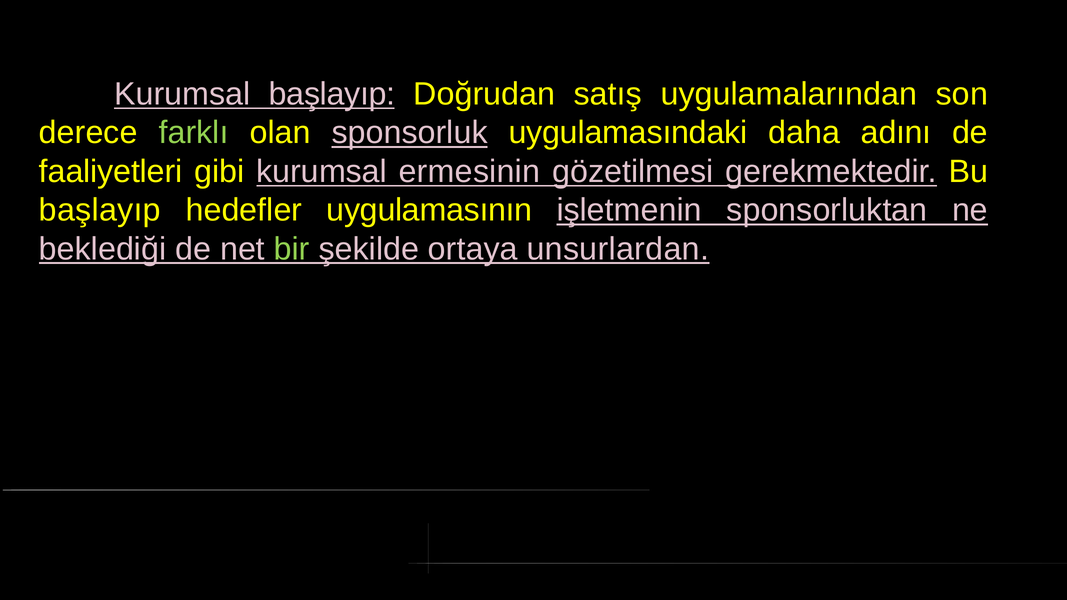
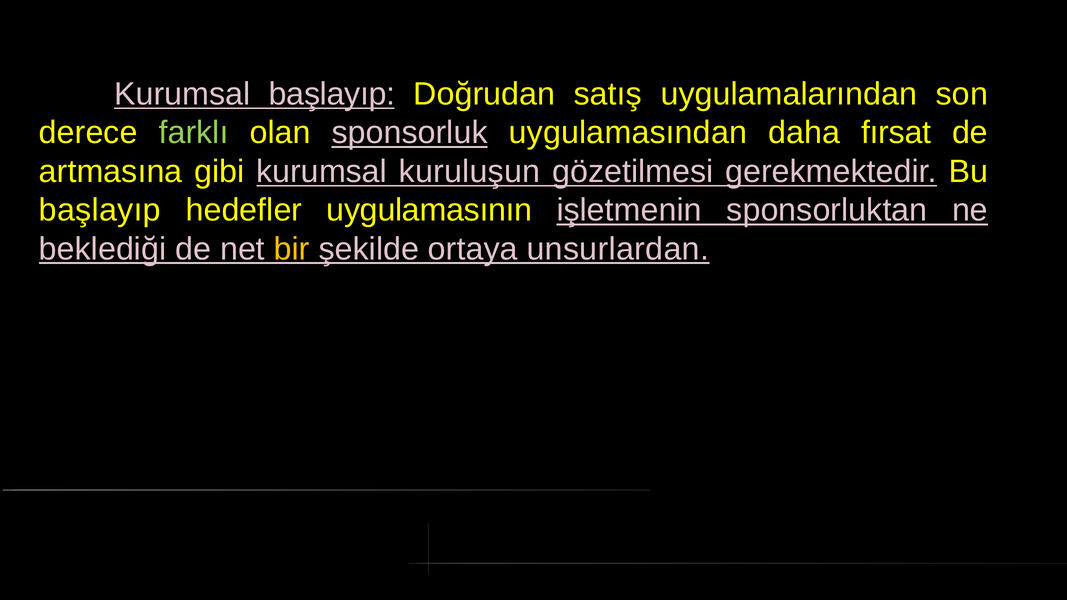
uygulamasındaki: uygulamasındaki -> uygulamasından (628, 133)
adını: adını -> fırsat (896, 133)
faaliyetleri: faaliyetleri -> artmasına (111, 172)
ermesinin: ermesinin -> kuruluşun (470, 172)
bir colour: light green -> yellow (292, 249)
